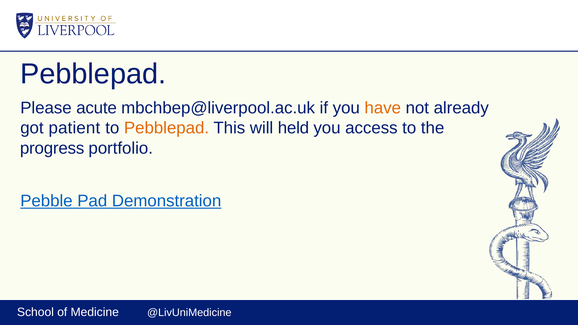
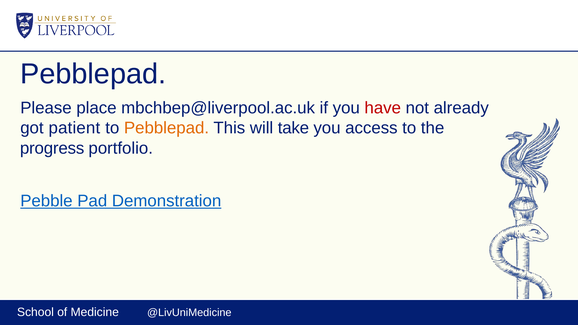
acute: acute -> place (96, 108)
have colour: orange -> red (383, 108)
held: held -> take (293, 128)
